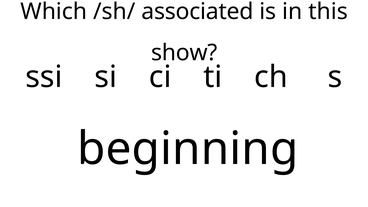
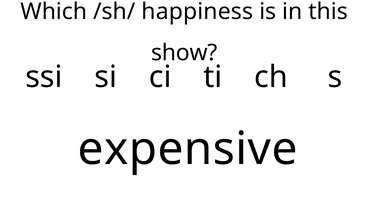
associated: associated -> happiness (197, 11)
beginning: beginning -> expensive (188, 149)
